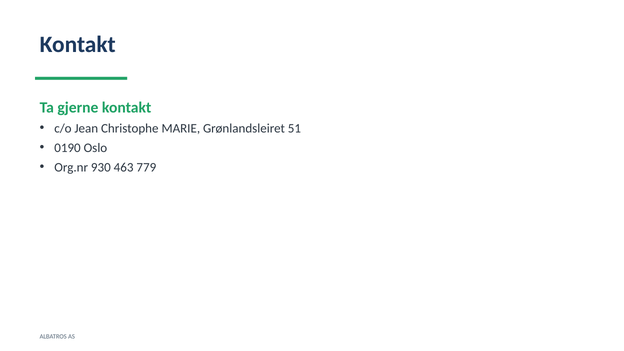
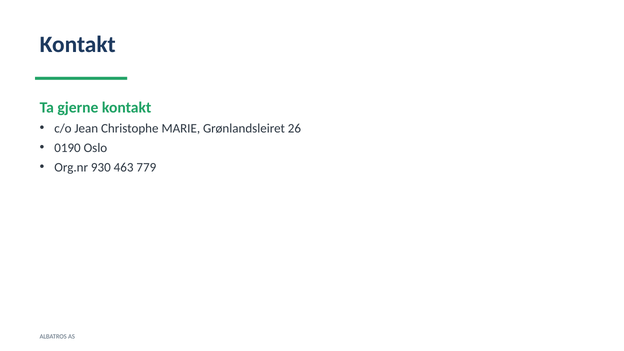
51: 51 -> 26 (294, 128)
